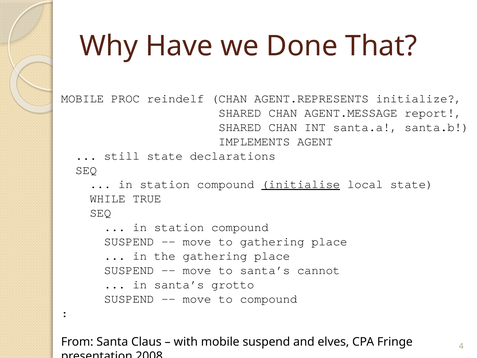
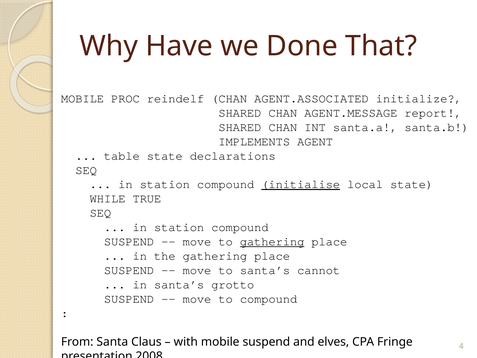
AGENT.REPRESENTS: AGENT.REPRESENTS -> AGENT.ASSOCIATED (311, 98)
still: still -> table (122, 156)
gathering underline: none -> present (272, 241)
